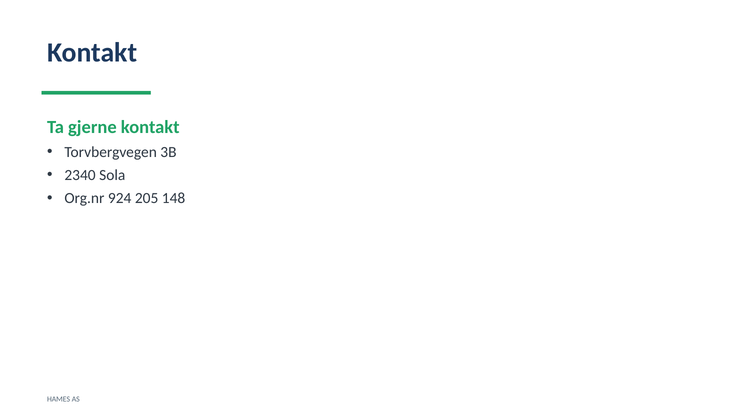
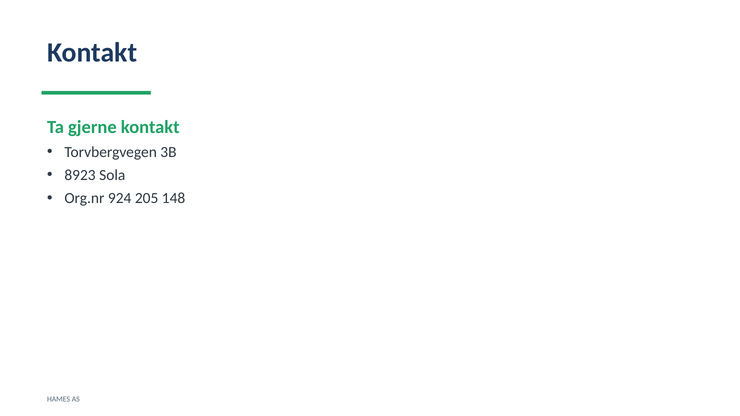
2340: 2340 -> 8923 (80, 175)
